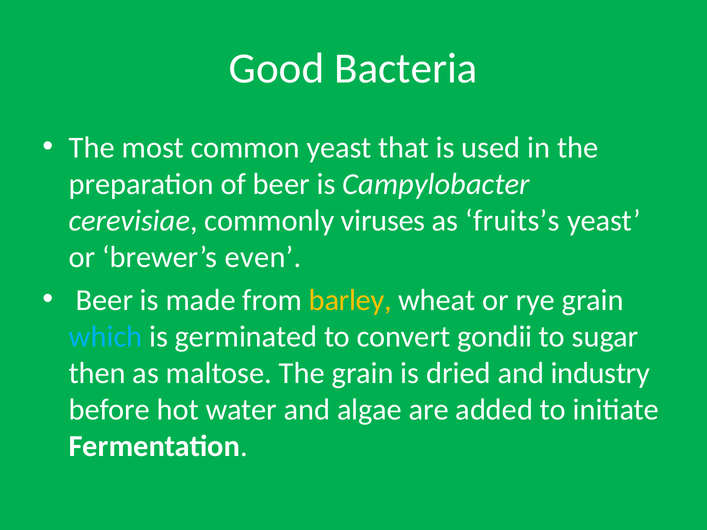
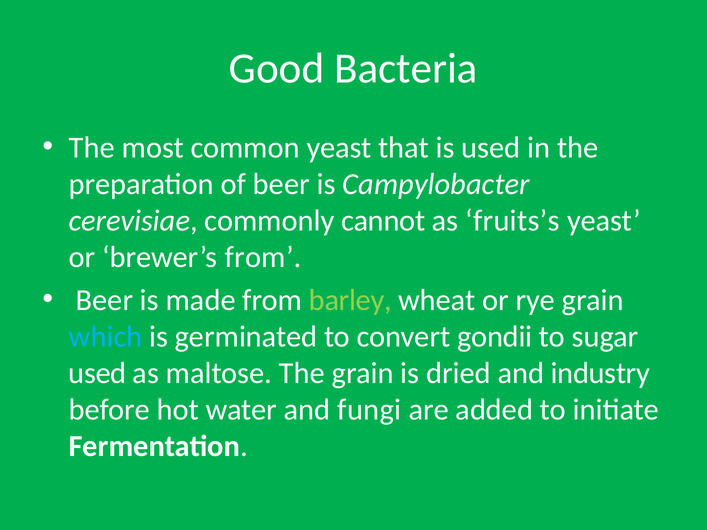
viruses: viruses -> cannot (383, 221)
brewer’s even: even -> from (263, 257)
barley colour: yellow -> light green (350, 300)
then: then -> used (97, 373)
algae: algae -> fungi (369, 410)
